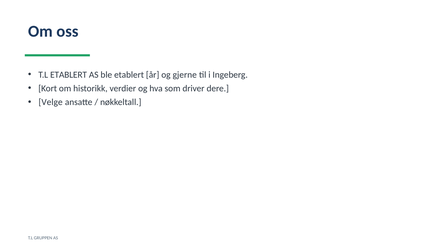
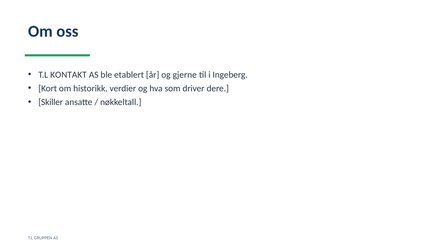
T.L ETABLERT: ETABLERT -> KONTAKT (68, 75)
Velge: Velge -> Skiller (51, 102)
